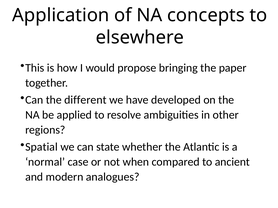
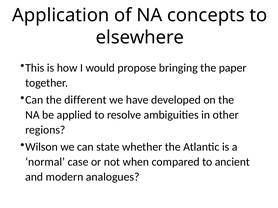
Spatial: Spatial -> Wilson (42, 147)
